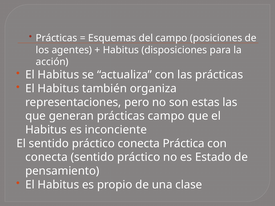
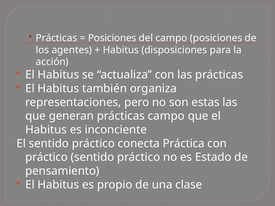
Esquemas: Esquemas -> Posiciones (112, 38)
conecta: conecta -> práctico (47, 157)
